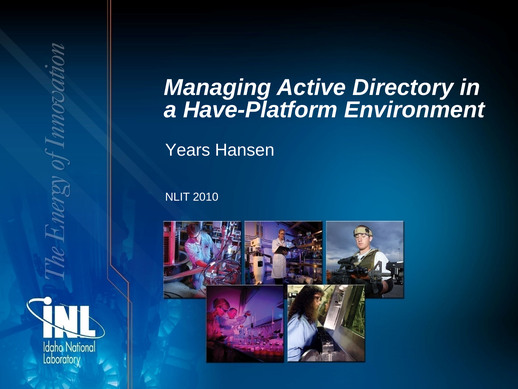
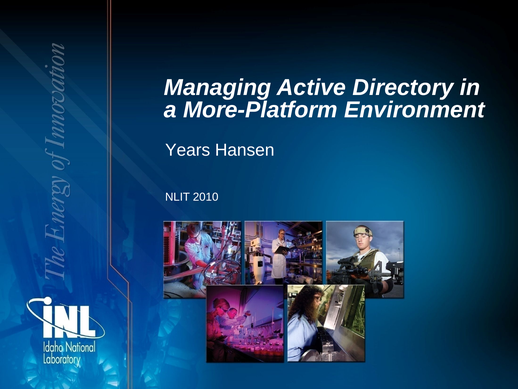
Have-Platform: Have-Platform -> More-Platform (260, 110)
